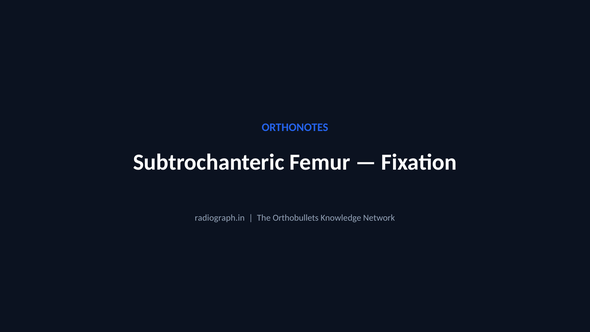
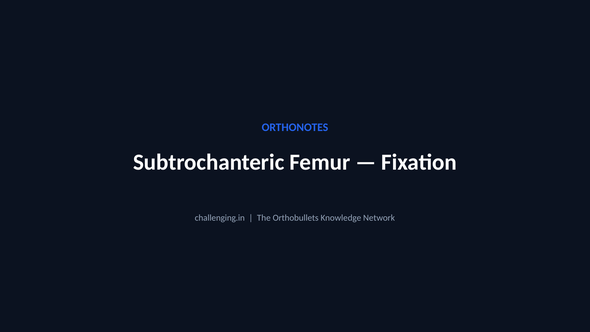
radiograph.in: radiograph.in -> challenging.in (220, 218)
